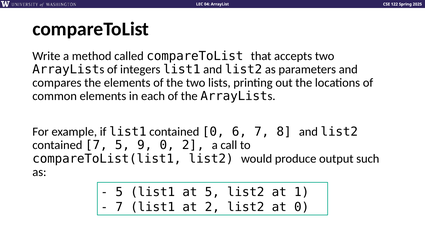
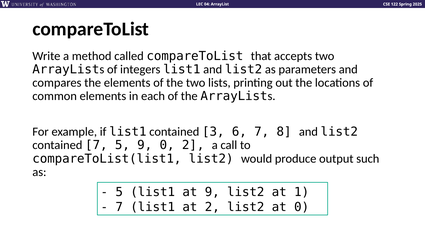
contained 0: 0 -> 3 (213, 132)
at 5: 5 -> 9 (212, 192)
